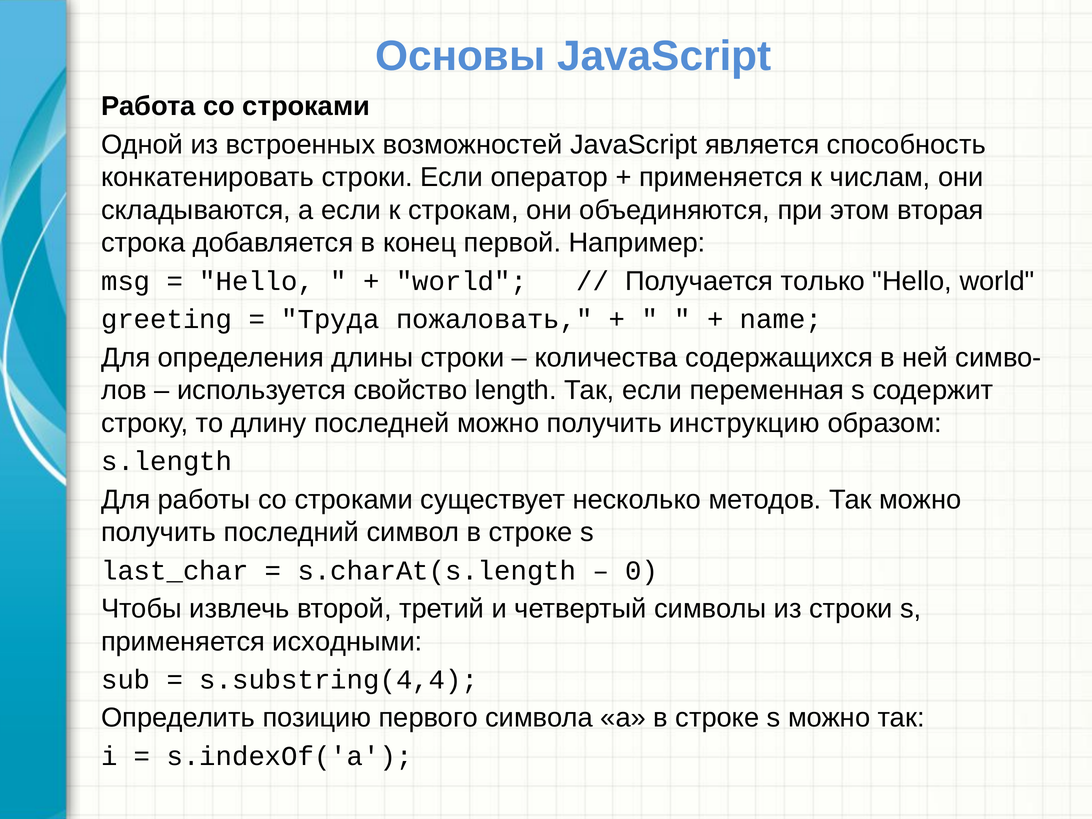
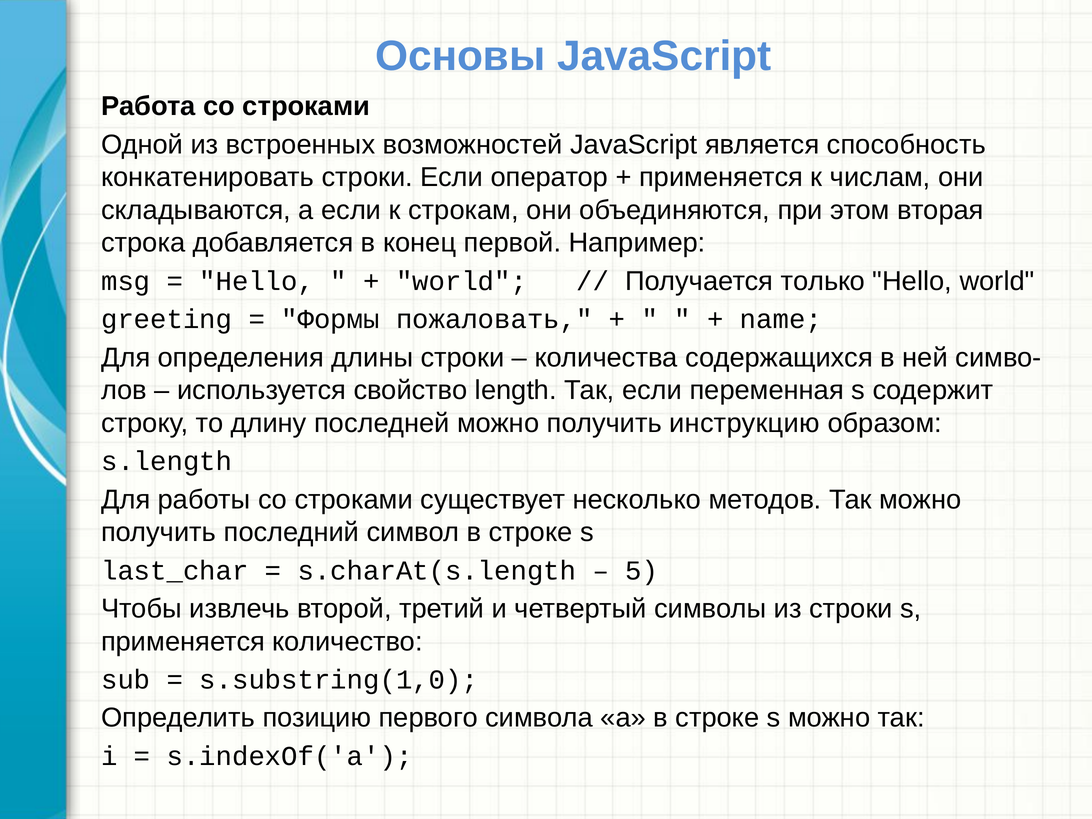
Труда: Труда -> Формы (330, 319)
0: 0 -> 5 (642, 571)
исходными: исходными -> количество (348, 642)
s.substring(4,4: s.substring(4,4 -> s.substring(1,0 (339, 680)
